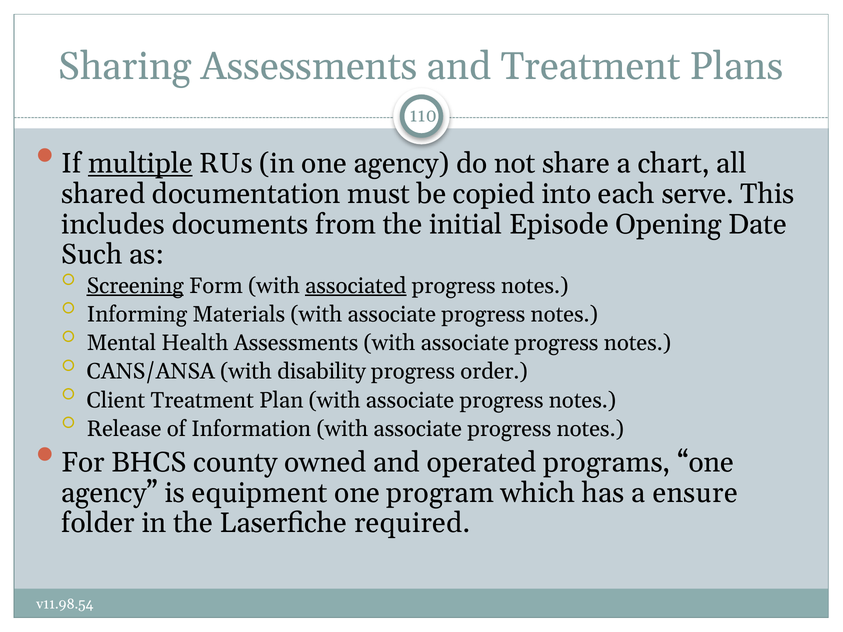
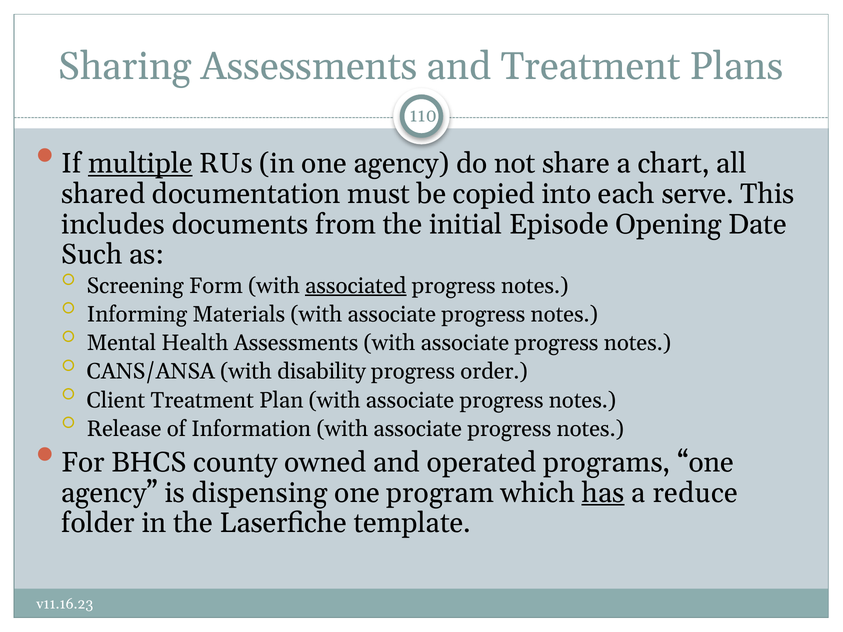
Screening underline: present -> none (135, 286)
equipment: equipment -> dispensing (260, 493)
has underline: none -> present (603, 493)
ensure: ensure -> reduce (695, 493)
required: required -> template (412, 523)
v11.98.54: v11.98.54 -> v11.16.23 (65, 605)
